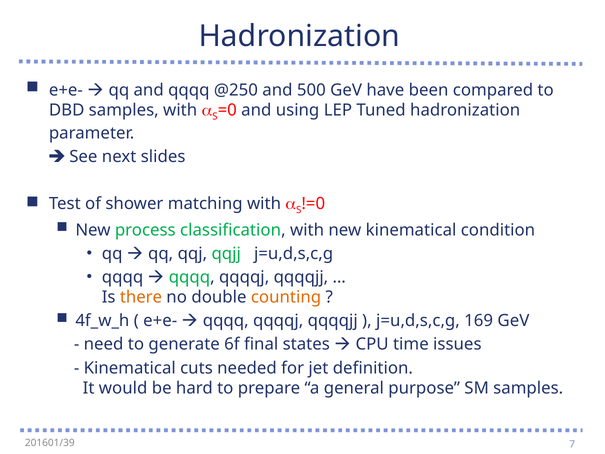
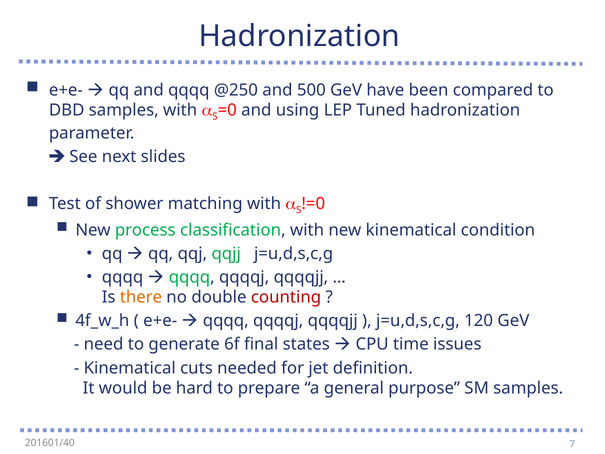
counting colour: orange -> red (286, 297)
169: 169 -> 120 (479, 321)
201601/39: 201601/39 -> 201601/40 (50, 443)
